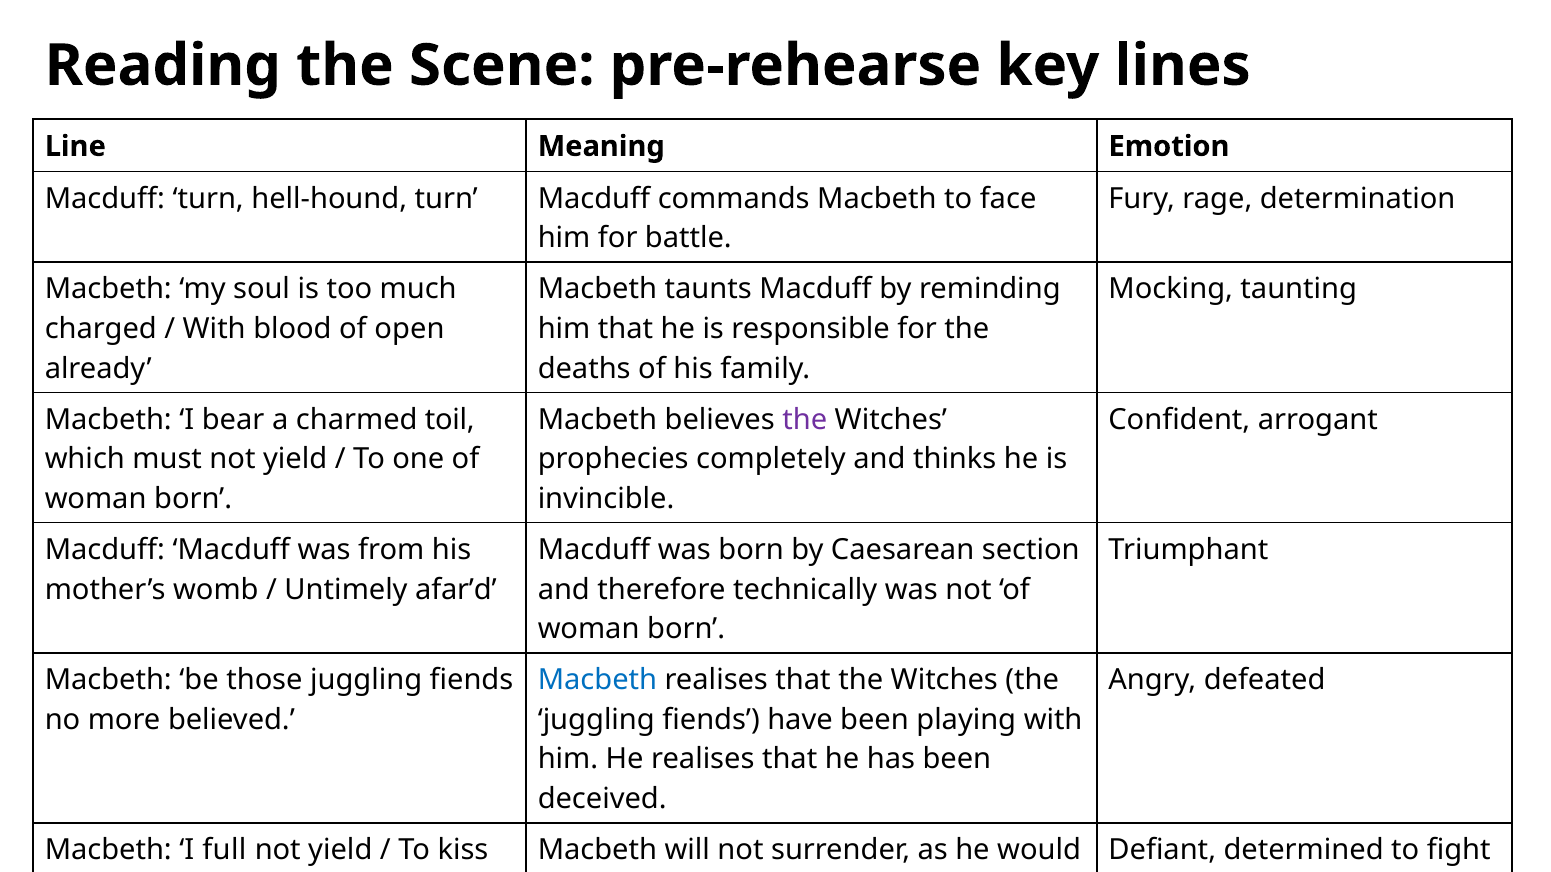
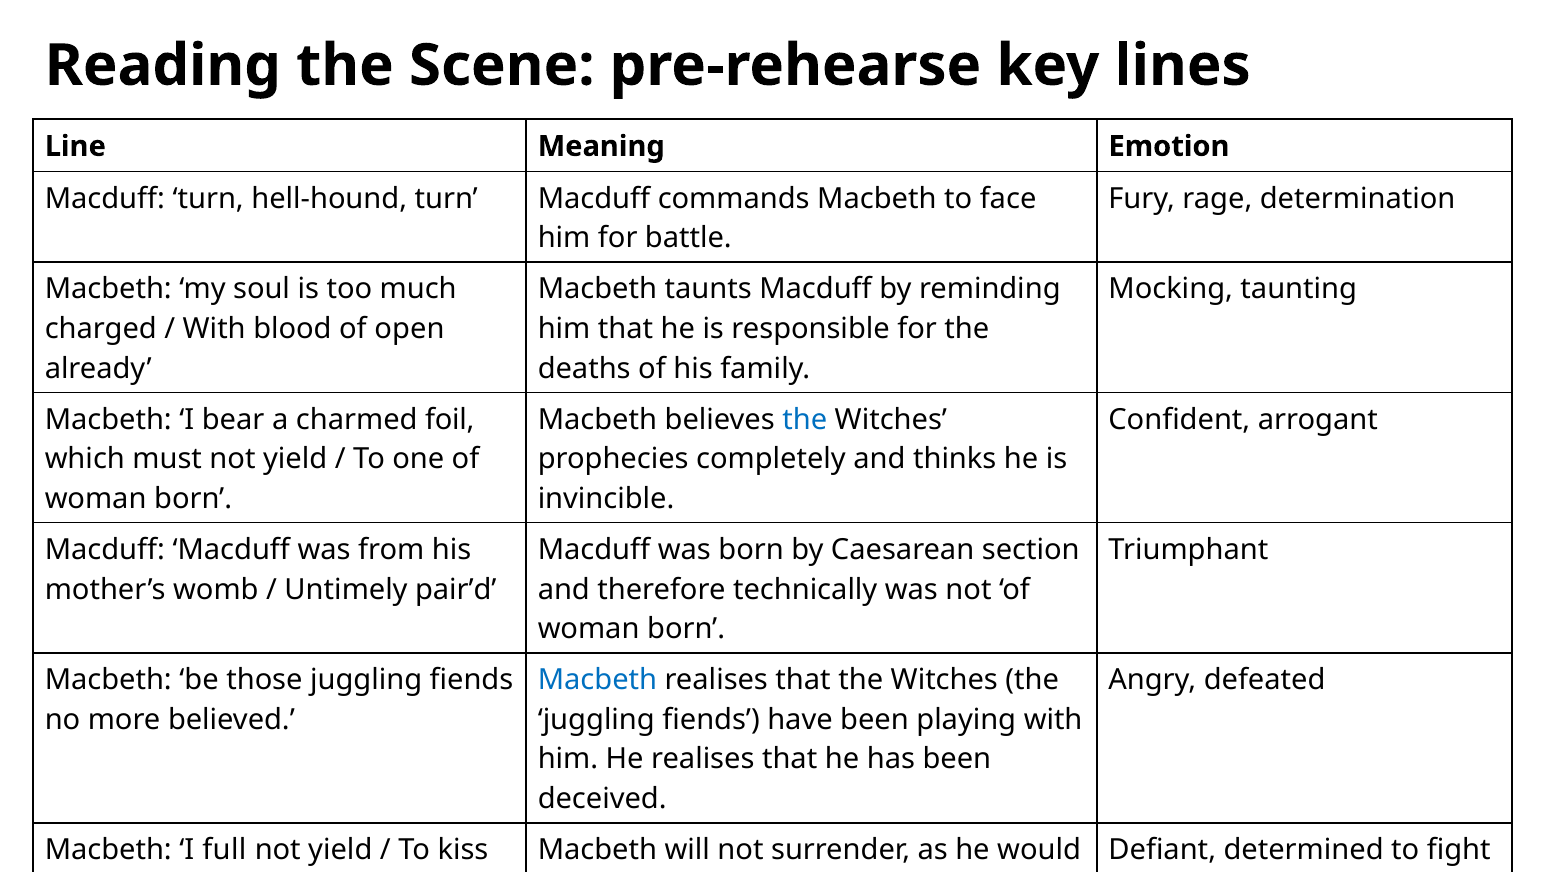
toil: toil -> foil (450, 420)
the colour: purple -> blue (805, 420)
afar’d: afar’d -> pair’d (456, 590)
